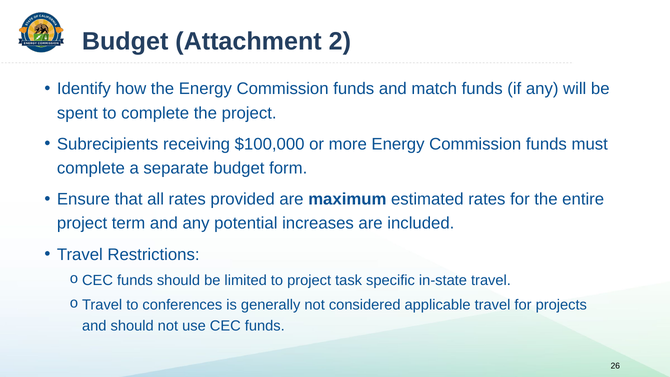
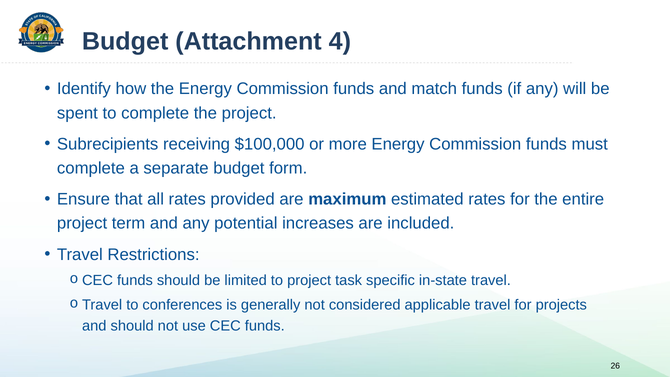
2: 2 -> 4 (340, 41)
